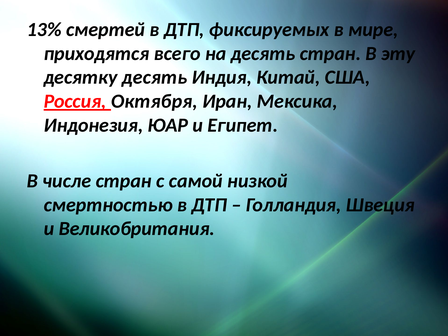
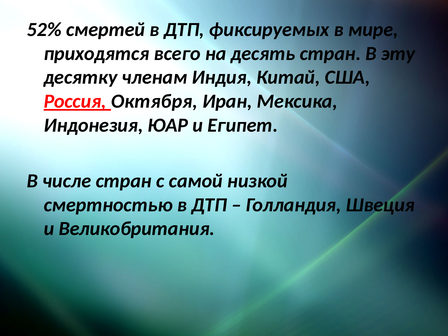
13%: 13% -> 52% (44, 30)
десятку десять: десять -> членам (155, 77)
